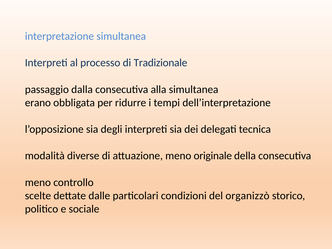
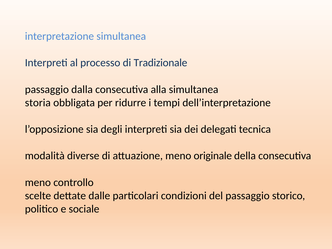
erano: erano -> storia (38, 103)
del organizzò: organizzò -> passaggio (248, 196)
